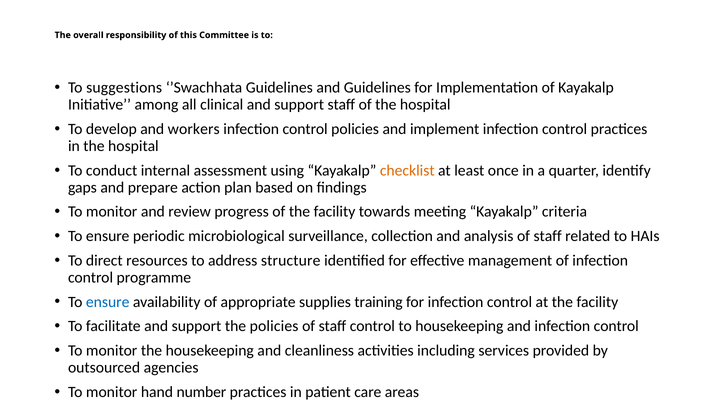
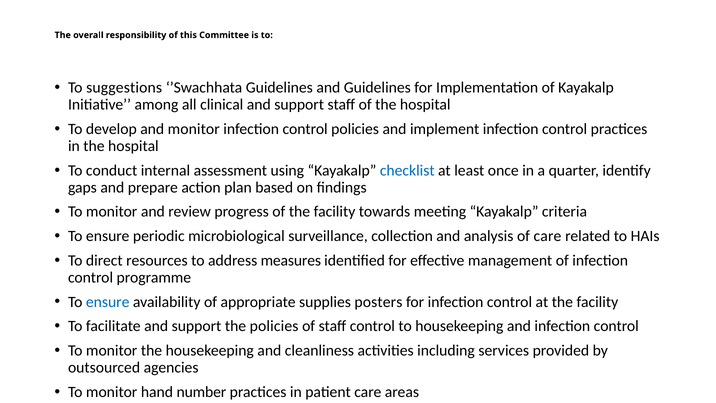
and workers: workers -> monitor (194, 129)
checklist colour: orange -> blue (407, 170)
analysis of staff: staff -> care (547, 236)
structure: structure -> measures (291, 260)
training: training -> posters (378, 302)
